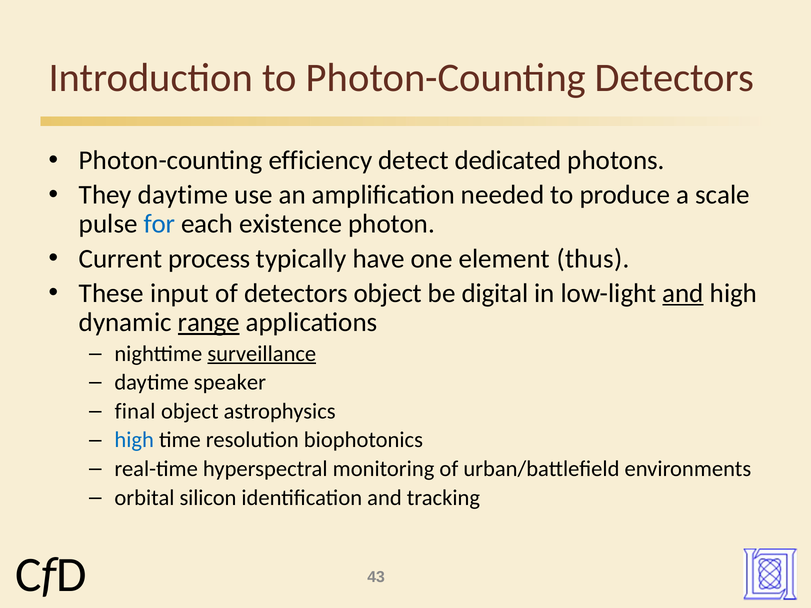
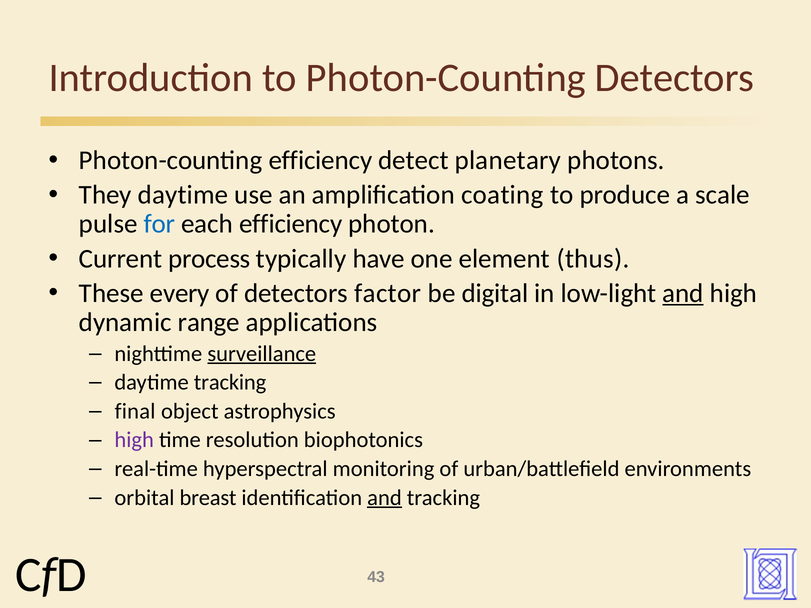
dedicated: dedicated -> planetary (508, 160)
needed: needed -> coating (502, 195)
each existence: existence -> efficiency (291, 224)
input: input -> every (180, 293)
detectors object: object -> factor (388, 293)
range underline: present -> none (209, 322)
daytime speaker: speaker -> tracking (230, 383)
high colour: blue -> purple (134, 440)
silicon: silicon -> breast (208, 498)
and underline: none -> present (384, 498)
